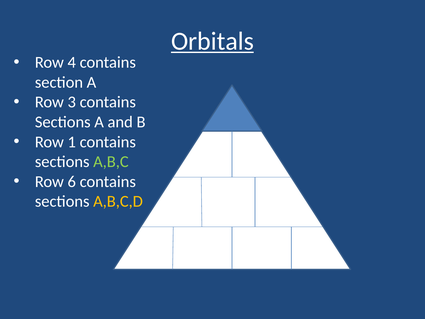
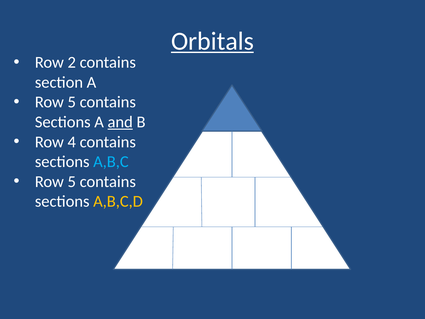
4: 4 -> 2 (72, 62)
3: 3 -> 5 (72, 102)
and underline: none -> present (120, 122)
1: 1 -> 4 (72, 142)
A,B,C colour: light green -> light blue (111, 162)
6: 6 -> 5 (72, 181)
